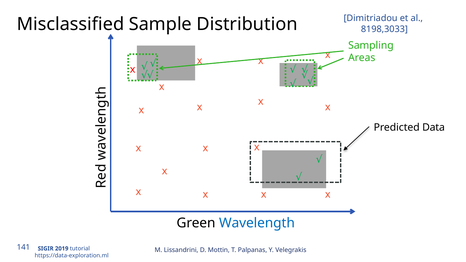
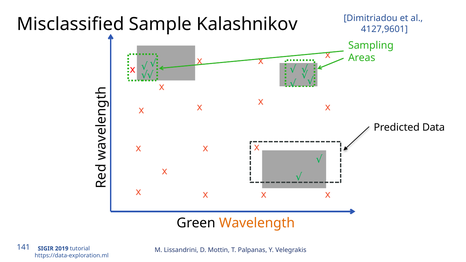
Distribution: Distribution -> Kalashnikov (247, 24)
8198,3033: 8198,3033 -> 4127,9601 (384, 29)
Wavelength colour: blue -> orange (257, 223)
